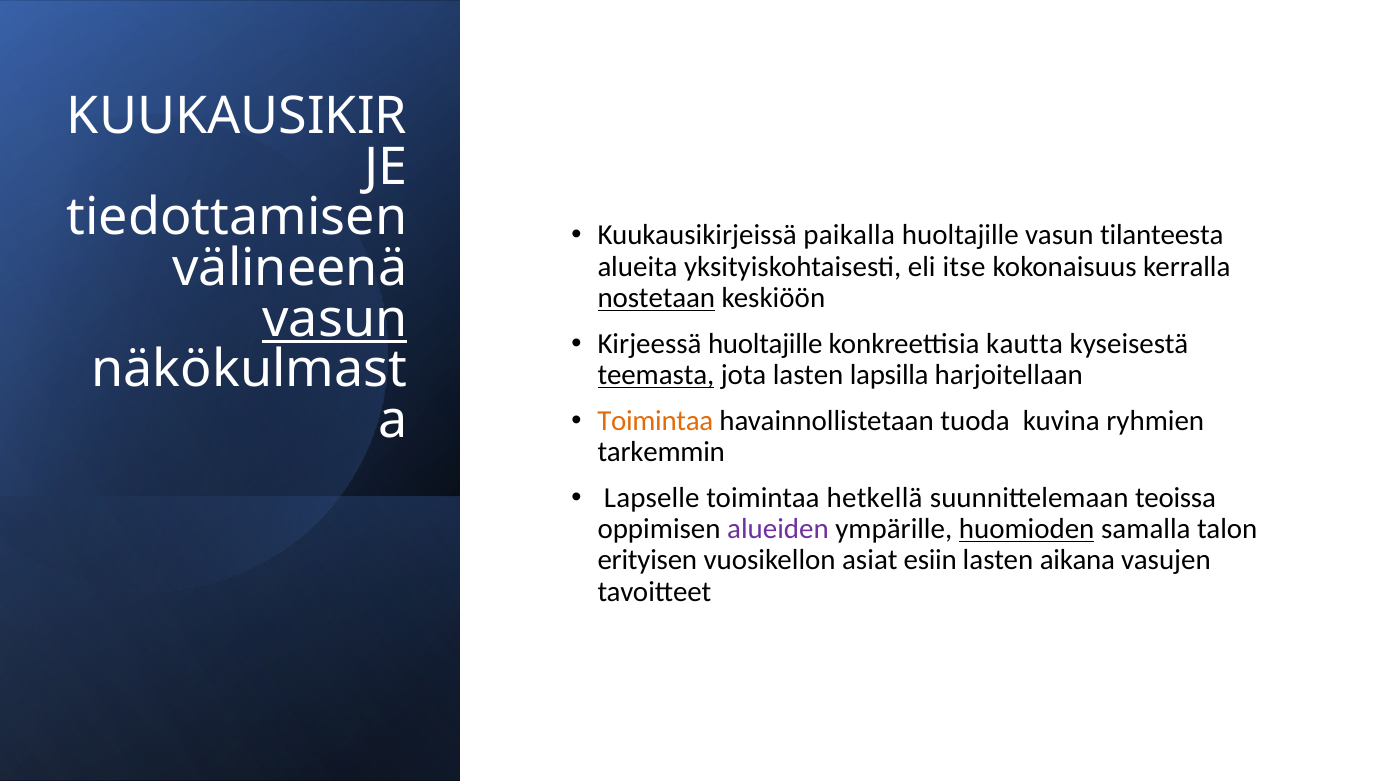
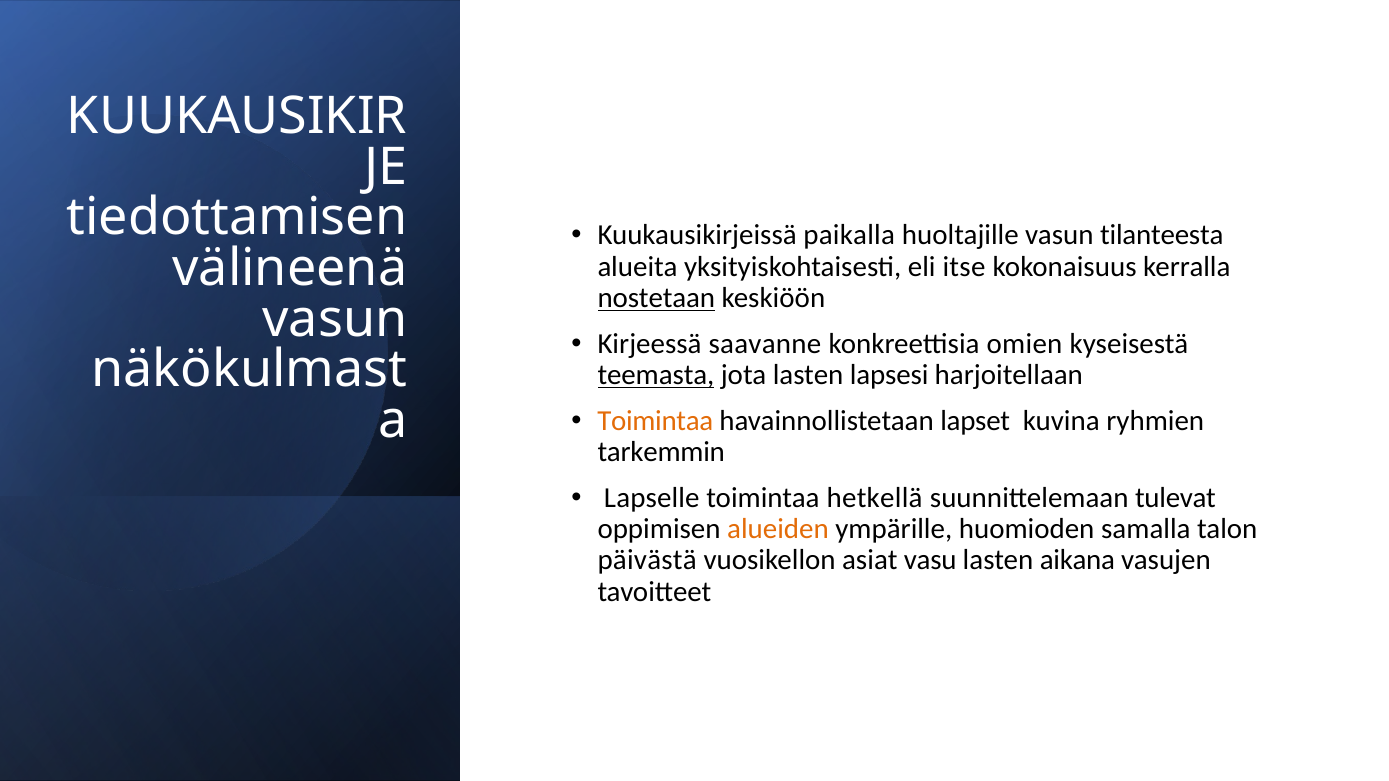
vasun underline: present -> none (335, 319)
Kirjeessä huoltajille: huoltajille -> saavanne (765, 344)
kautta: kautta -> omien (1025, 344)
lapsilla: lapsilla -> lapsesi (889, 375)
tuoda: tuoda -> lapset (975, 421)
teoissa: teoissa -> tulevat (1175, 498)
alueiden colour: purple -> orange (778, 529)
huomioden underline: present -> none (1027, 529)
erityisen: erityisen -> päivästä (647, 561)
esiin: esiin -> vasu (930, 561)
